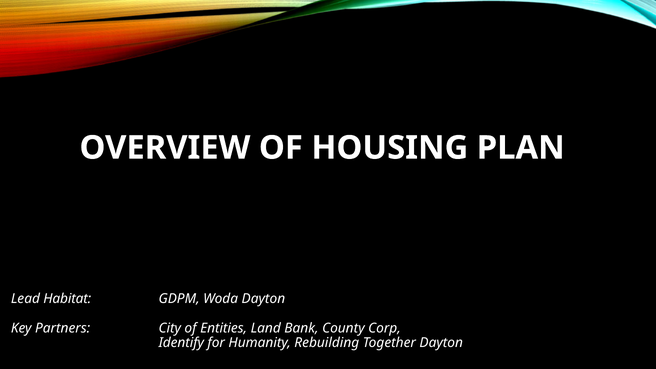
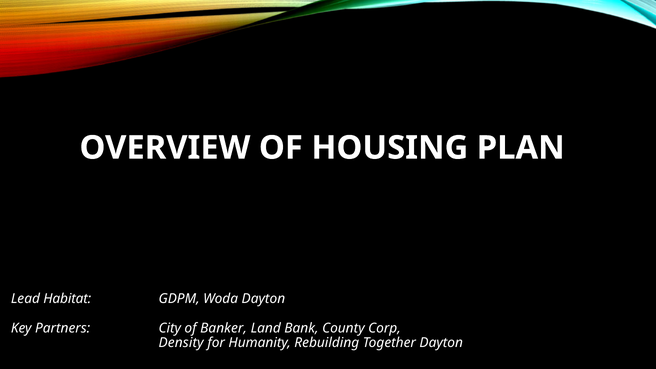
Entities: Entities -> Banker (224, 328)
Identify: Identify -> Density (181, 343)
